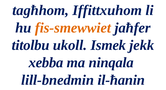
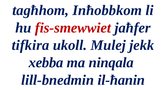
Iffittxuhom: Iffittxuhom -> Inħobbkom (107, 10)
fis-smewwiet colour: orange -> red (73, 28)
titolbu: titolbu -> tifkira (30, 45)
Ismek: Ismek -> Mulej (108, 45)
